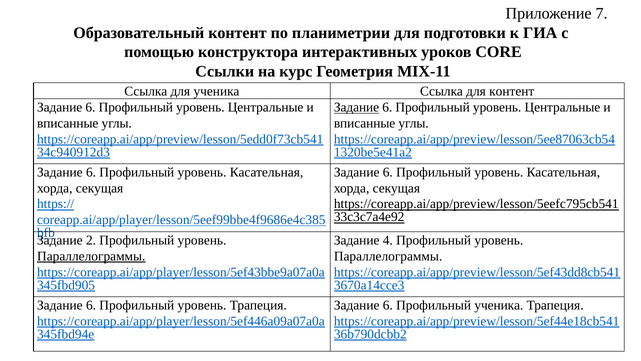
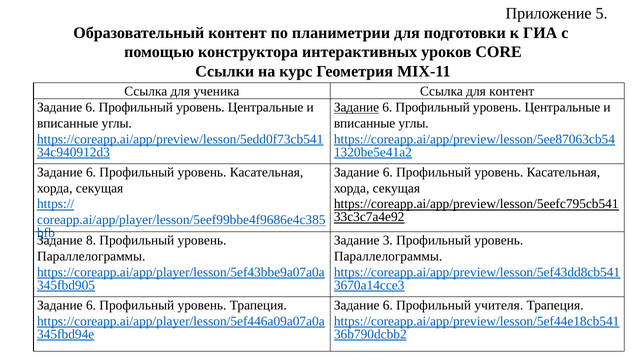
7: 7 -> 5 (602, 14)
2: 2 -> 8 (91, 240)
4: 4 -> 3 (388, 240)
Параллелограммы underline: present -> none (91, 256)
Профильный ученика: ученика -> учителя (499, 305)
